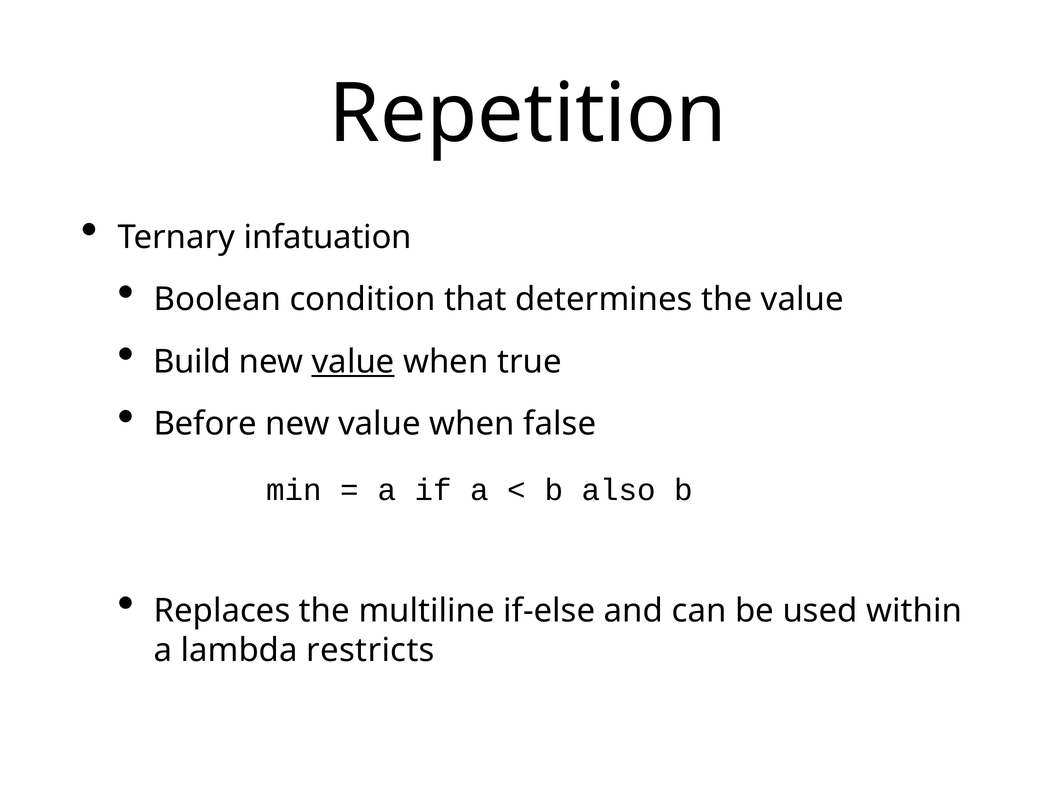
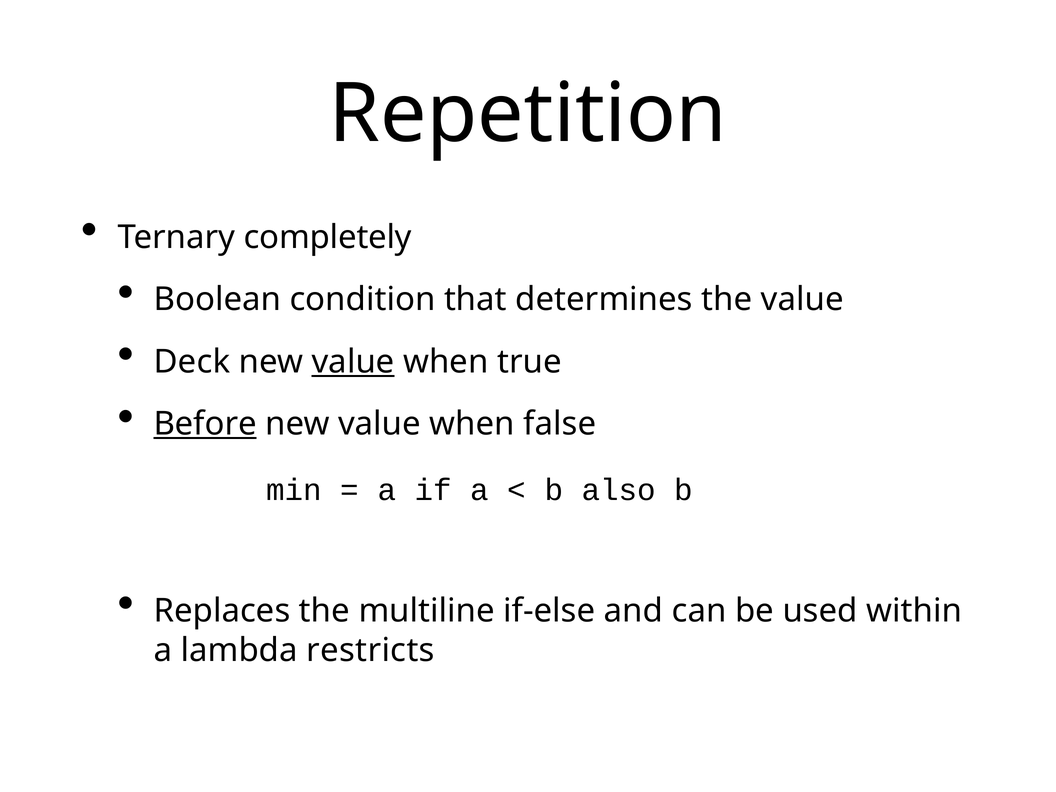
infatuation: infatuation -> completely (328, 237)
Build: Build -> Deck (192, 362)
Before underline: none -> present (205, 424)
